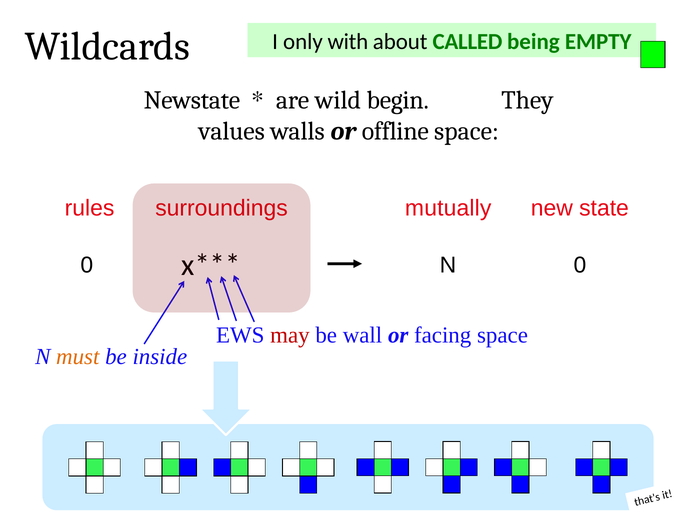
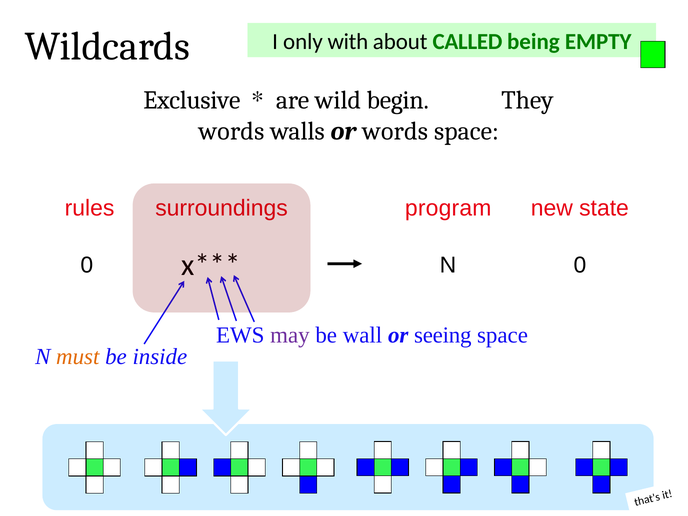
Newstate: Newstate -> Exclusive (192, 100)
values: values -> words (231, 131)
or offline: offline -> words (395, 131)
mutually: mutually -> program (448, 208)
may colour: red -> purple (290, 335)
facing: facing -> seeing (443, 335)
